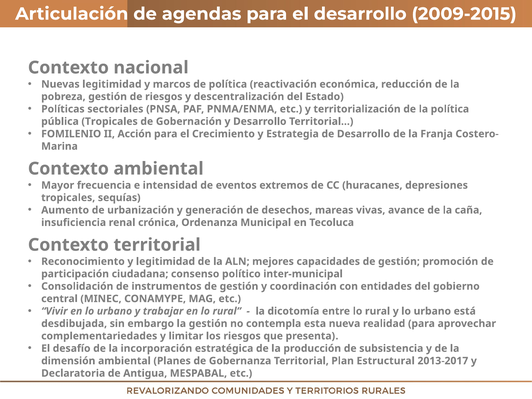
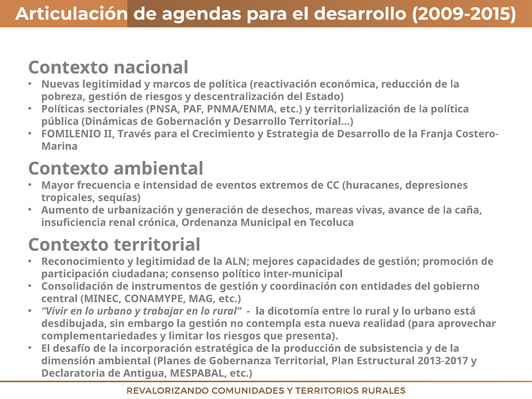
pública Tropicales: Tropicales -> Dinámicas (110, 121)
Acción: Acción -> Través (134, 134)
